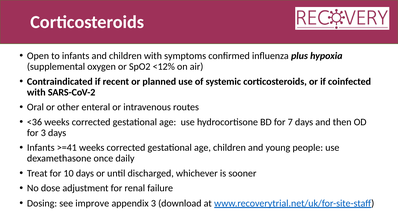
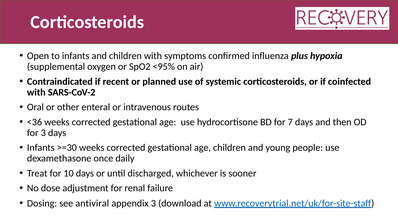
<12%: <12% -> <95% (164, 67)
>=41: >=41 -> >=30 (67, 148)
improve: improve -> antiviral (92, 203)
